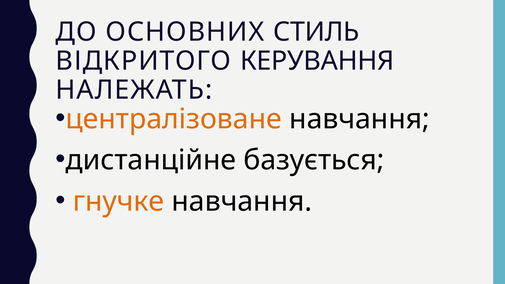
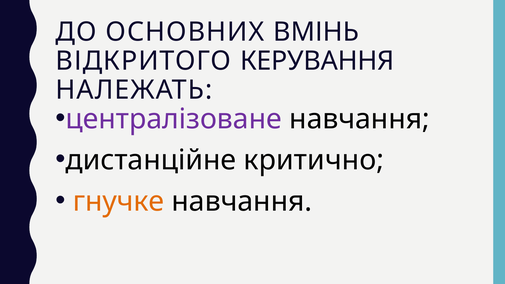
СТИЛЬ: СТИЛЬ -> ВМІНЬ (316, 32)
централізоване colour: orange -> purple (174, 119)
базується: базується -> критично (314, 160)
